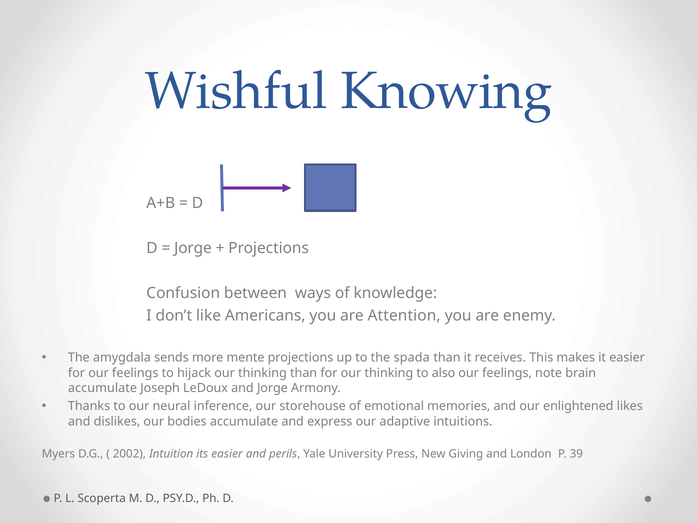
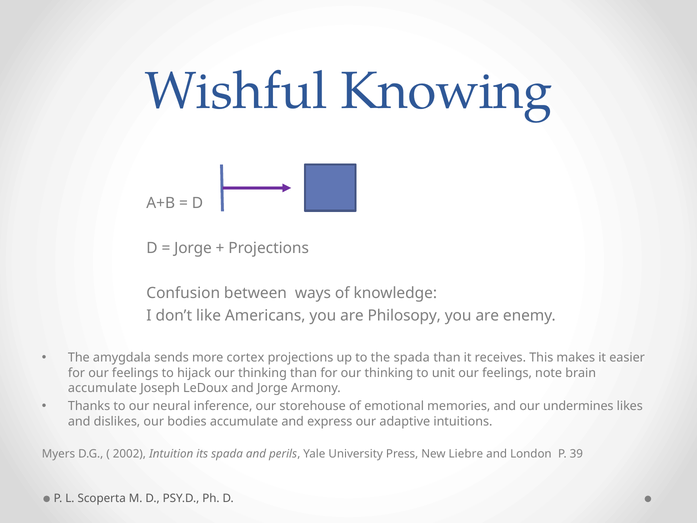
Attention: Attention -> Philosopy (404, 315)
mente: mente -> cortex (245, 358)
also: also -> unit (444, 373)
enlightened: enlightened -> undermines (578, 406)
its easier: easier -> spada (227, 454)
Giving: Giving -> Liebre (466, 454)
